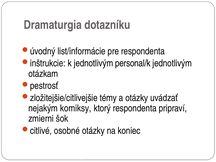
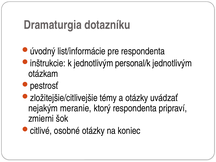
komiksy: komiksy -> meranie (76, 108)
